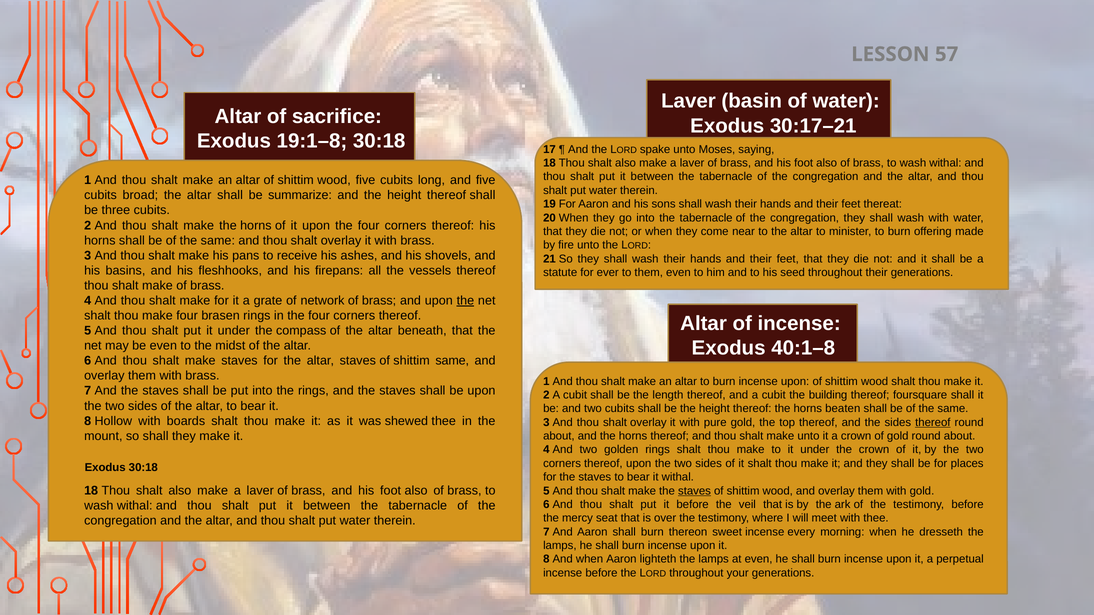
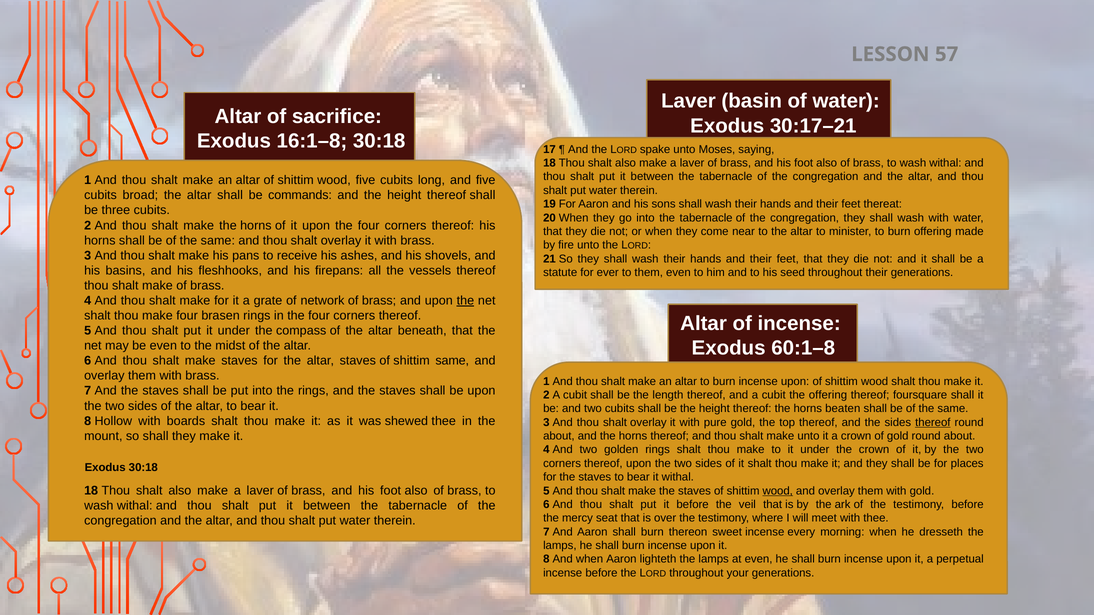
19:1–8: 19:1–8 -> 16:1–8 (312, 141)
summarize: summarize -> commands (300, 195)
40:1–8: 40:1–8 -> 60:1–8 (803, 348)
the building: building -> offering (828, 395)
staves underline: present -> none (694, 491)
wood underline: none -> present (778, 491)
